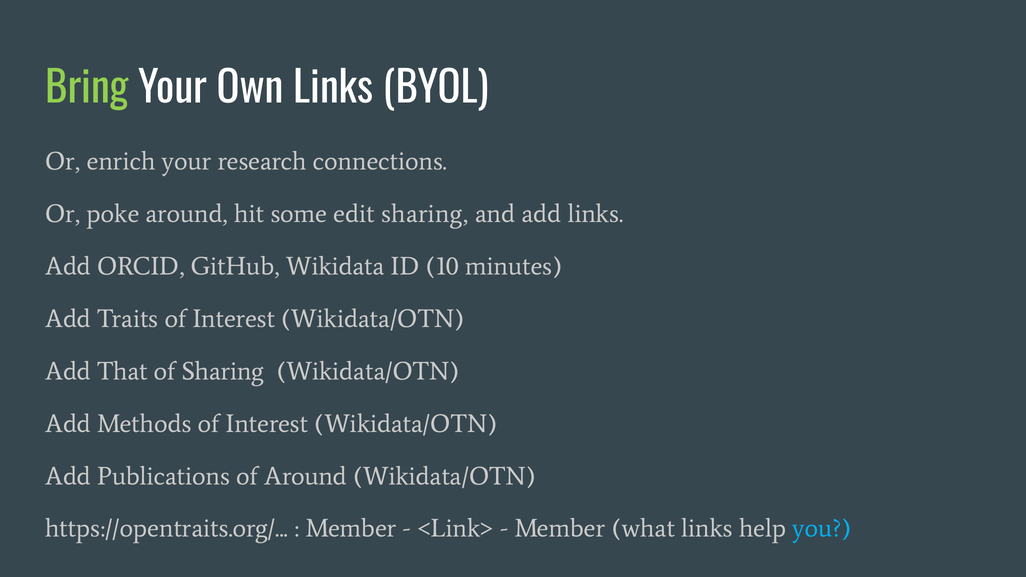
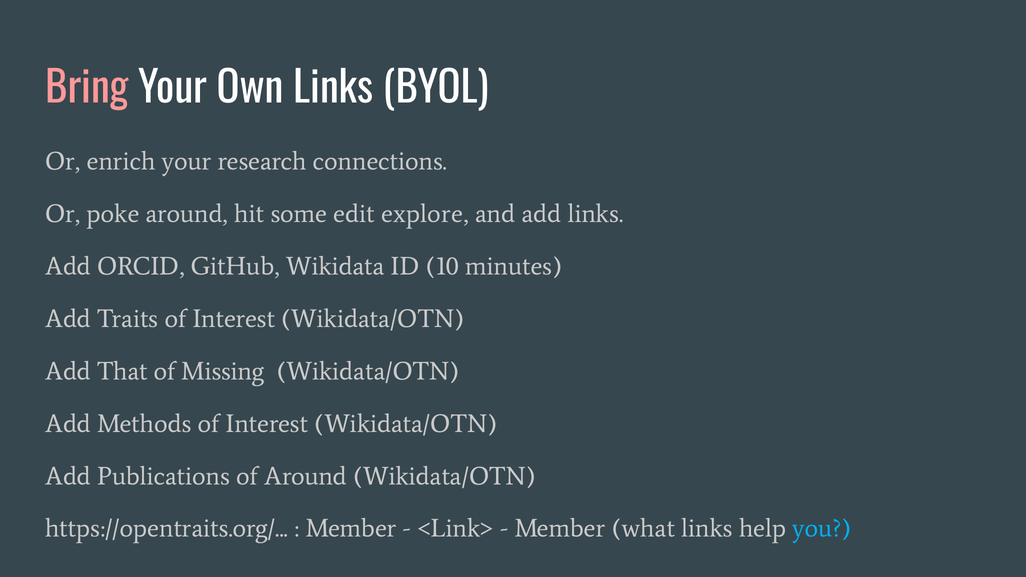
Bring colour: light green -> pink (87, 89)
edit sharing: sharing -> explore (425, 214)
of Sharing: Sharing -> Missing (223, 371)
